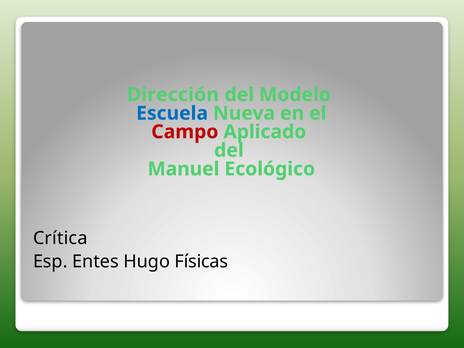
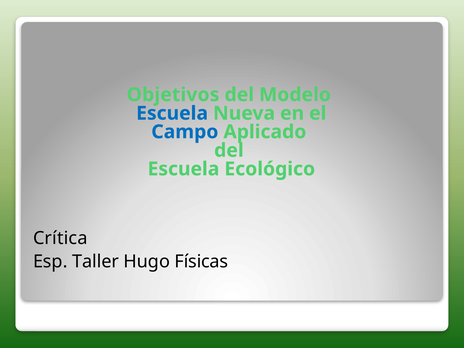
Dirección: Dirección -> Objetivos (173, 95)
Campo colour: red -> blue (185, 132)
Manuel: Manuel -> Escuela (183, 169)
Entes: Entes -> Taller (96, 261)
